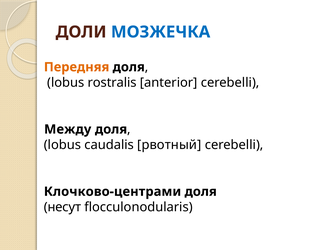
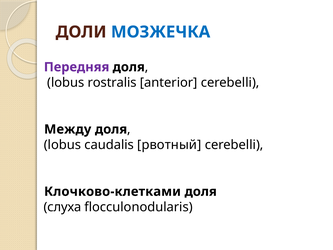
Передняя colour: orange -> purple (77, 67)
Клочково-центрами: Клочково-центрами -> Клочково-клетками (113, 191)
несут: несут -> слуха (63, 207)
